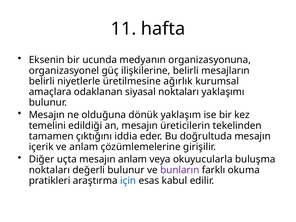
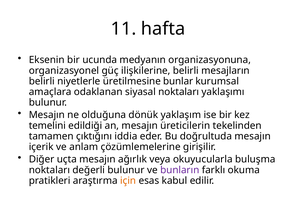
ağırlık: ağırlık -> bunlar (178, 81)
mesajın anlam: anlam -> ağırlık (133, 159)
için colour: blue -> orange (128, 181)
